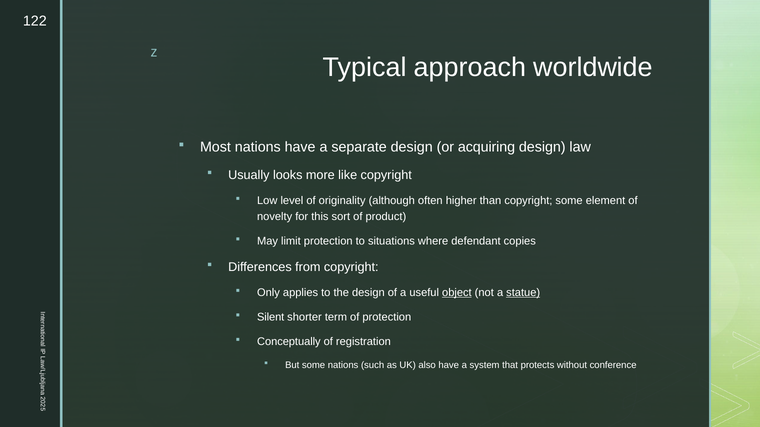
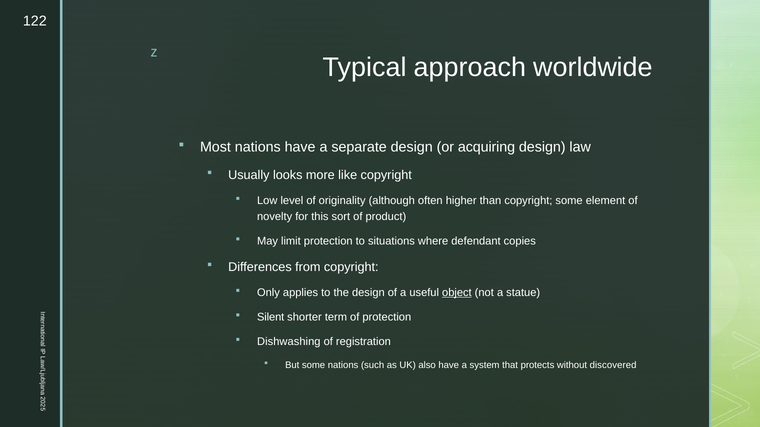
statue underline: present -> none (523, 293)
Conceptually: Conceptually -> Dishwashing (289, 342)
conference: conference -> discovered (613, 365)
